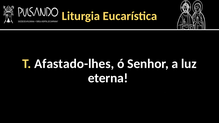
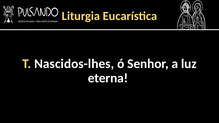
Afastado-lhes: Afastado-lhes -> Nascidos-lhes (74, 64)
